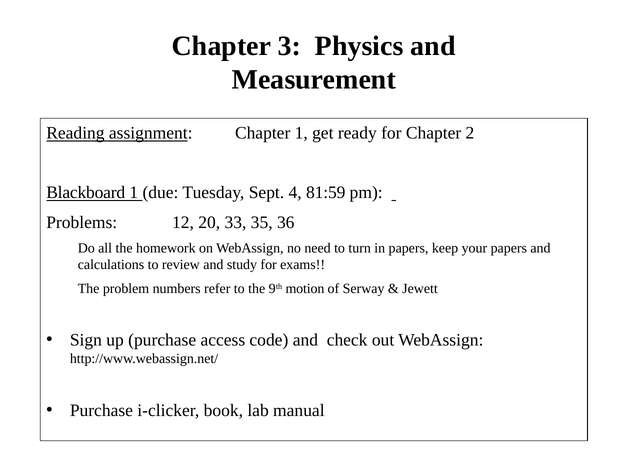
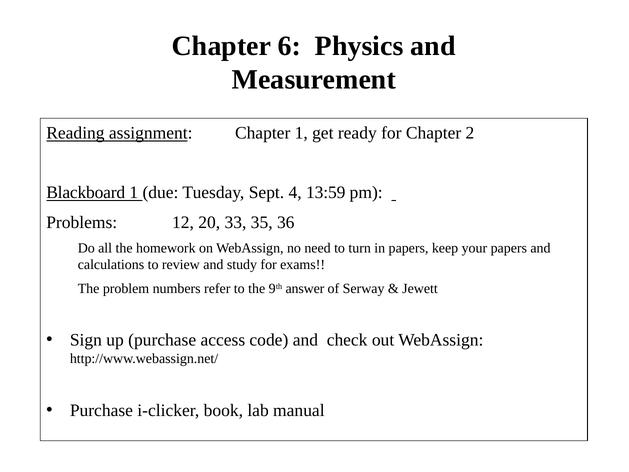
3: 3 -> 6 (289, 46)
81:59: 81:59 -> 13:59 (326, 193)
motion: motion -> answer (305, 288)
